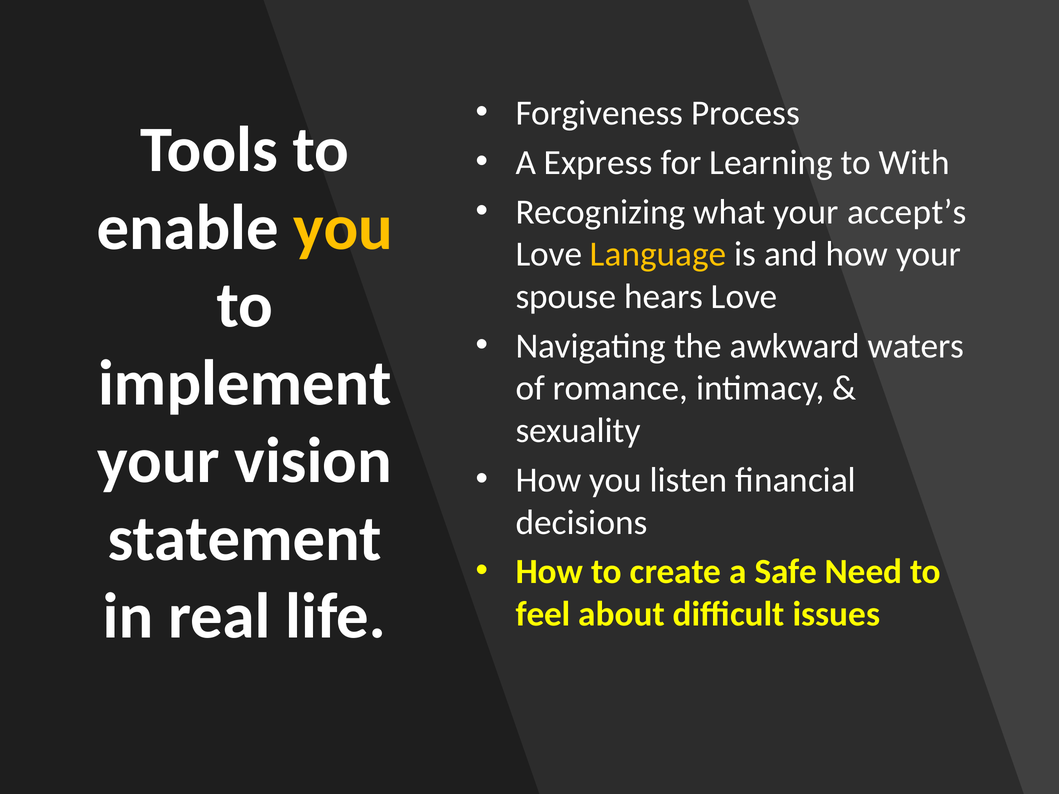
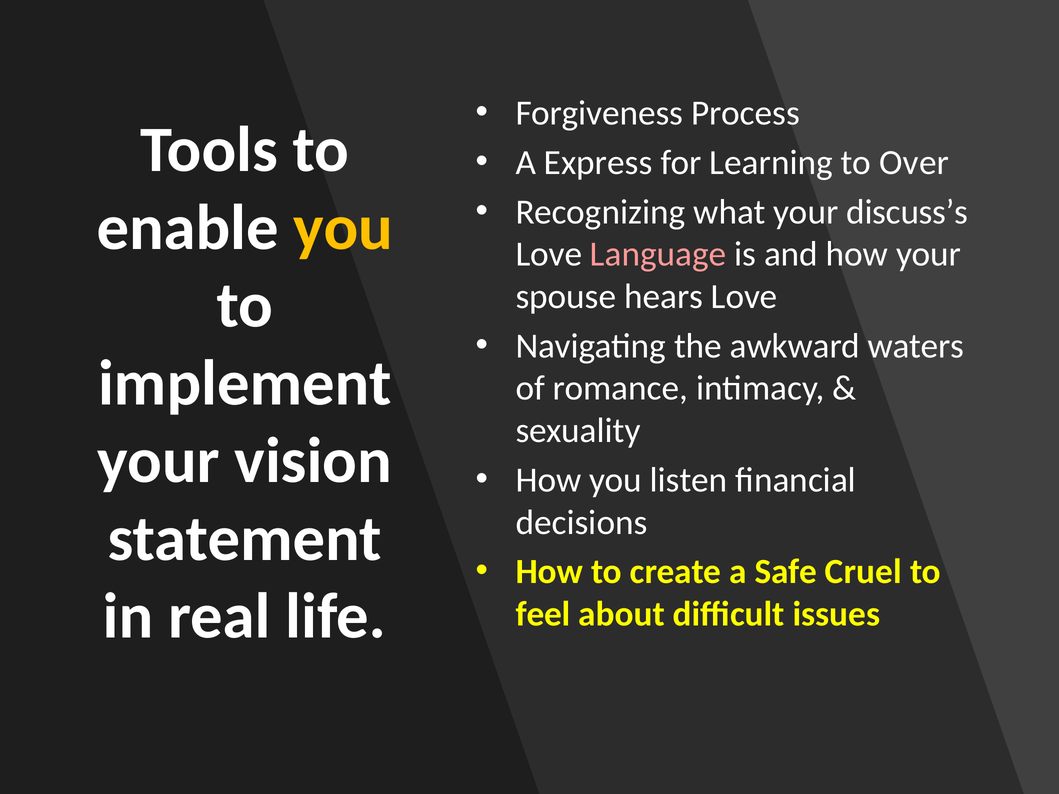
With: With -> Over (914, 163)
accept’s: accept’s -> discuss’s (907, 212)
Language colour: yellow -> pink (658, 254)
Need: Need -> Cruel (863, 572)
